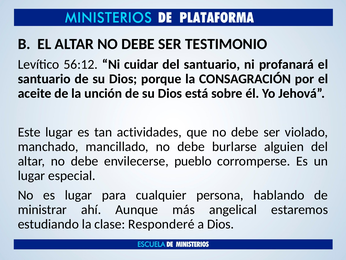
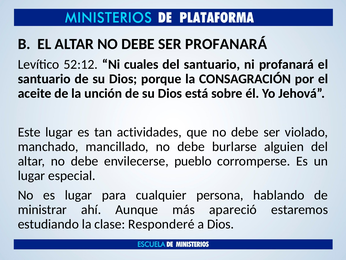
SER TESTIMONIO: TESTIMONIO -> PROFANARÁ (226, 44)
56:12: 56:12 -> 52:12 (81, 64)
cuidar: cuidar -> cuales (141, 64)
angelical: angelical -> apareció (233, 209)
